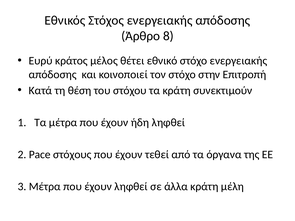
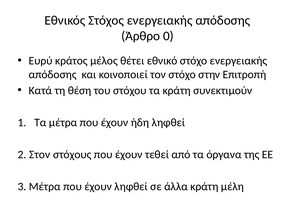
8: 8 -> 0 (168, 36)
Pace: Pace -> Στον (40, 155)
